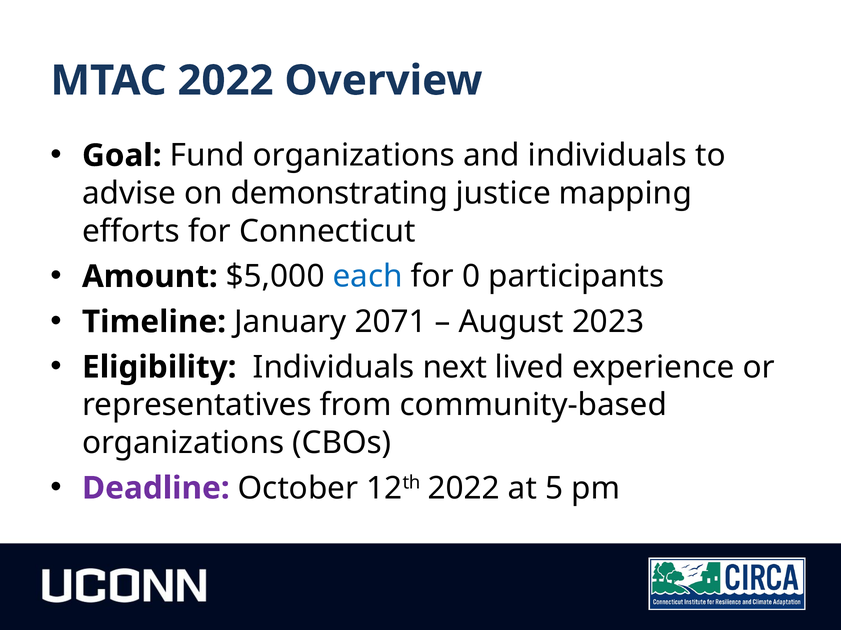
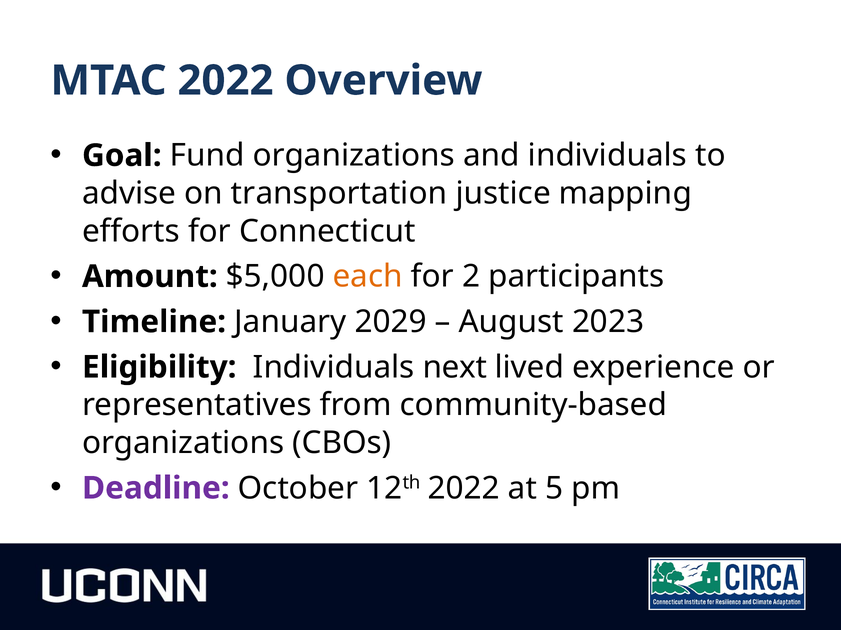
demonstrating: demonstrating -> transportation (339, 194)
each colour: blue -> orange (368, 277)
0: 0 -> 2 (471, 277)
2071: 2071 -> 2029 (391, 322)
